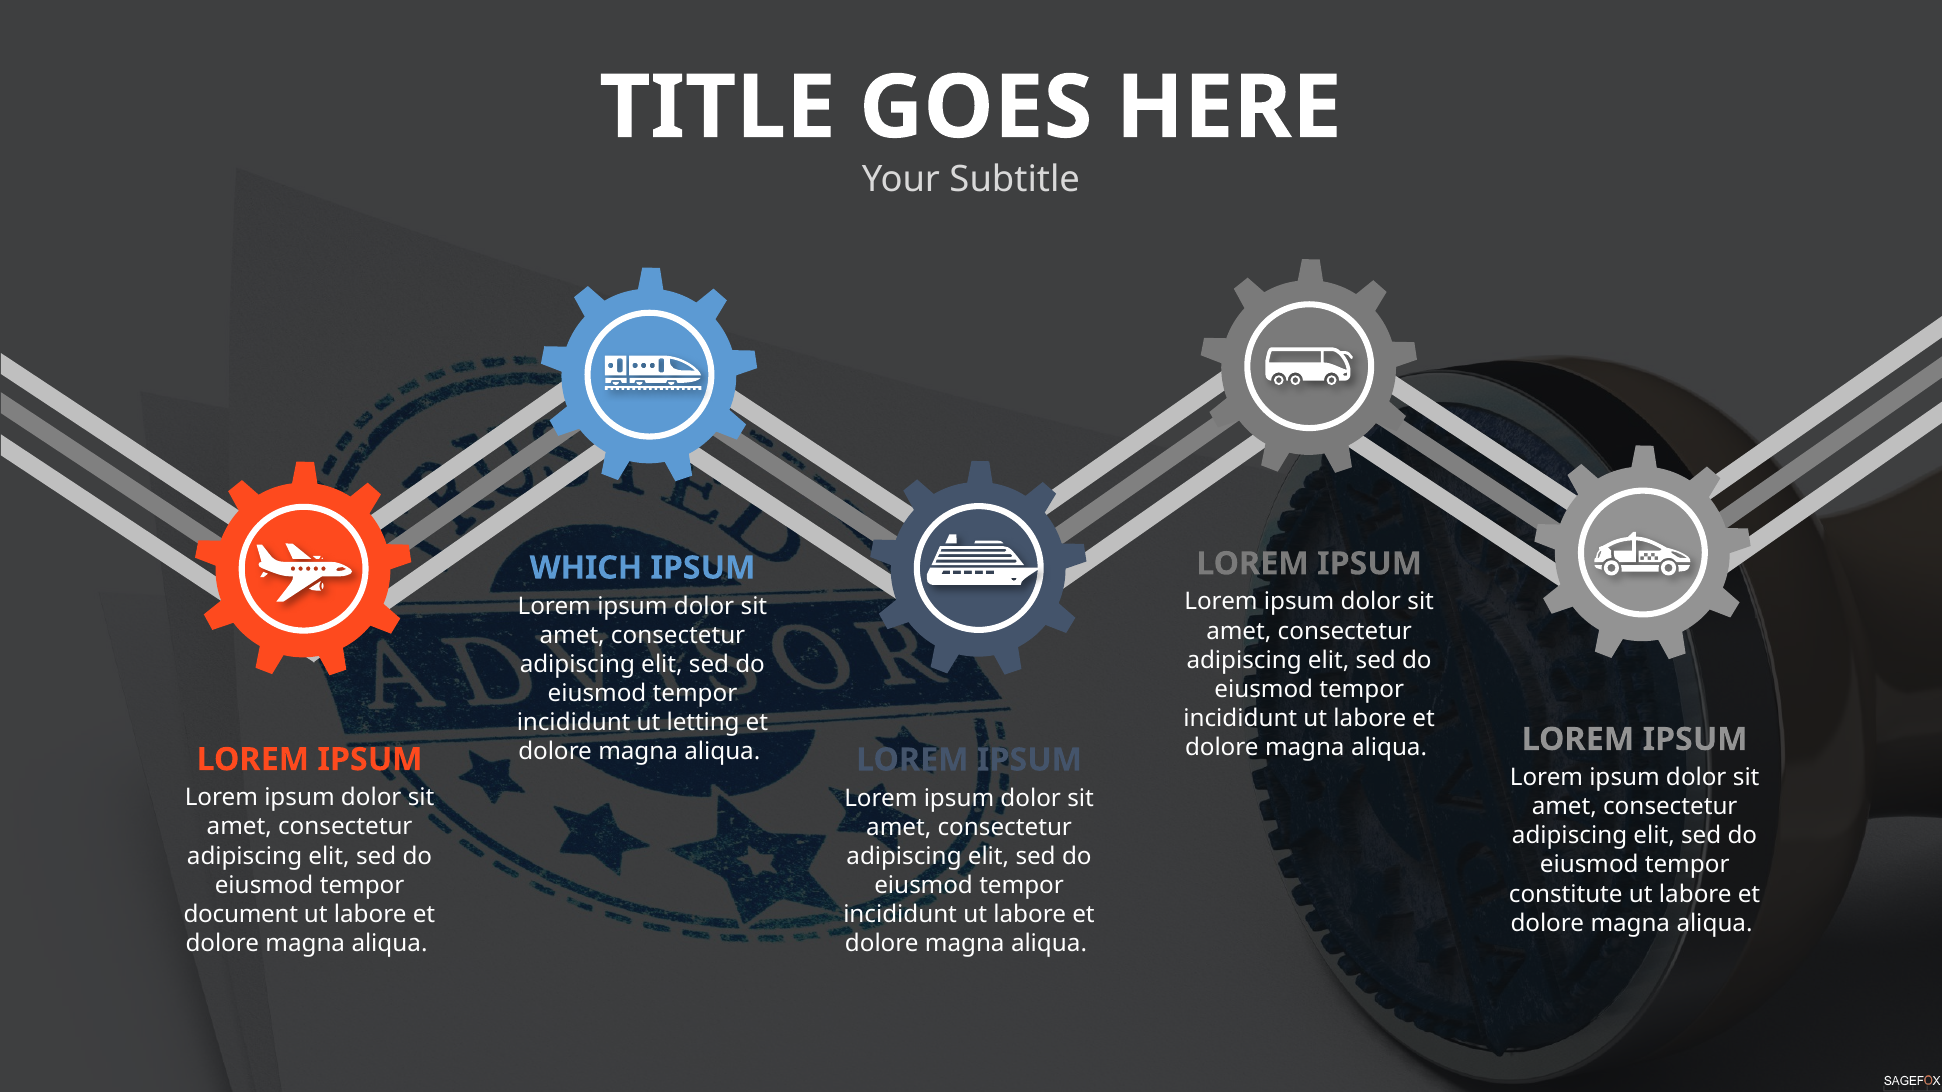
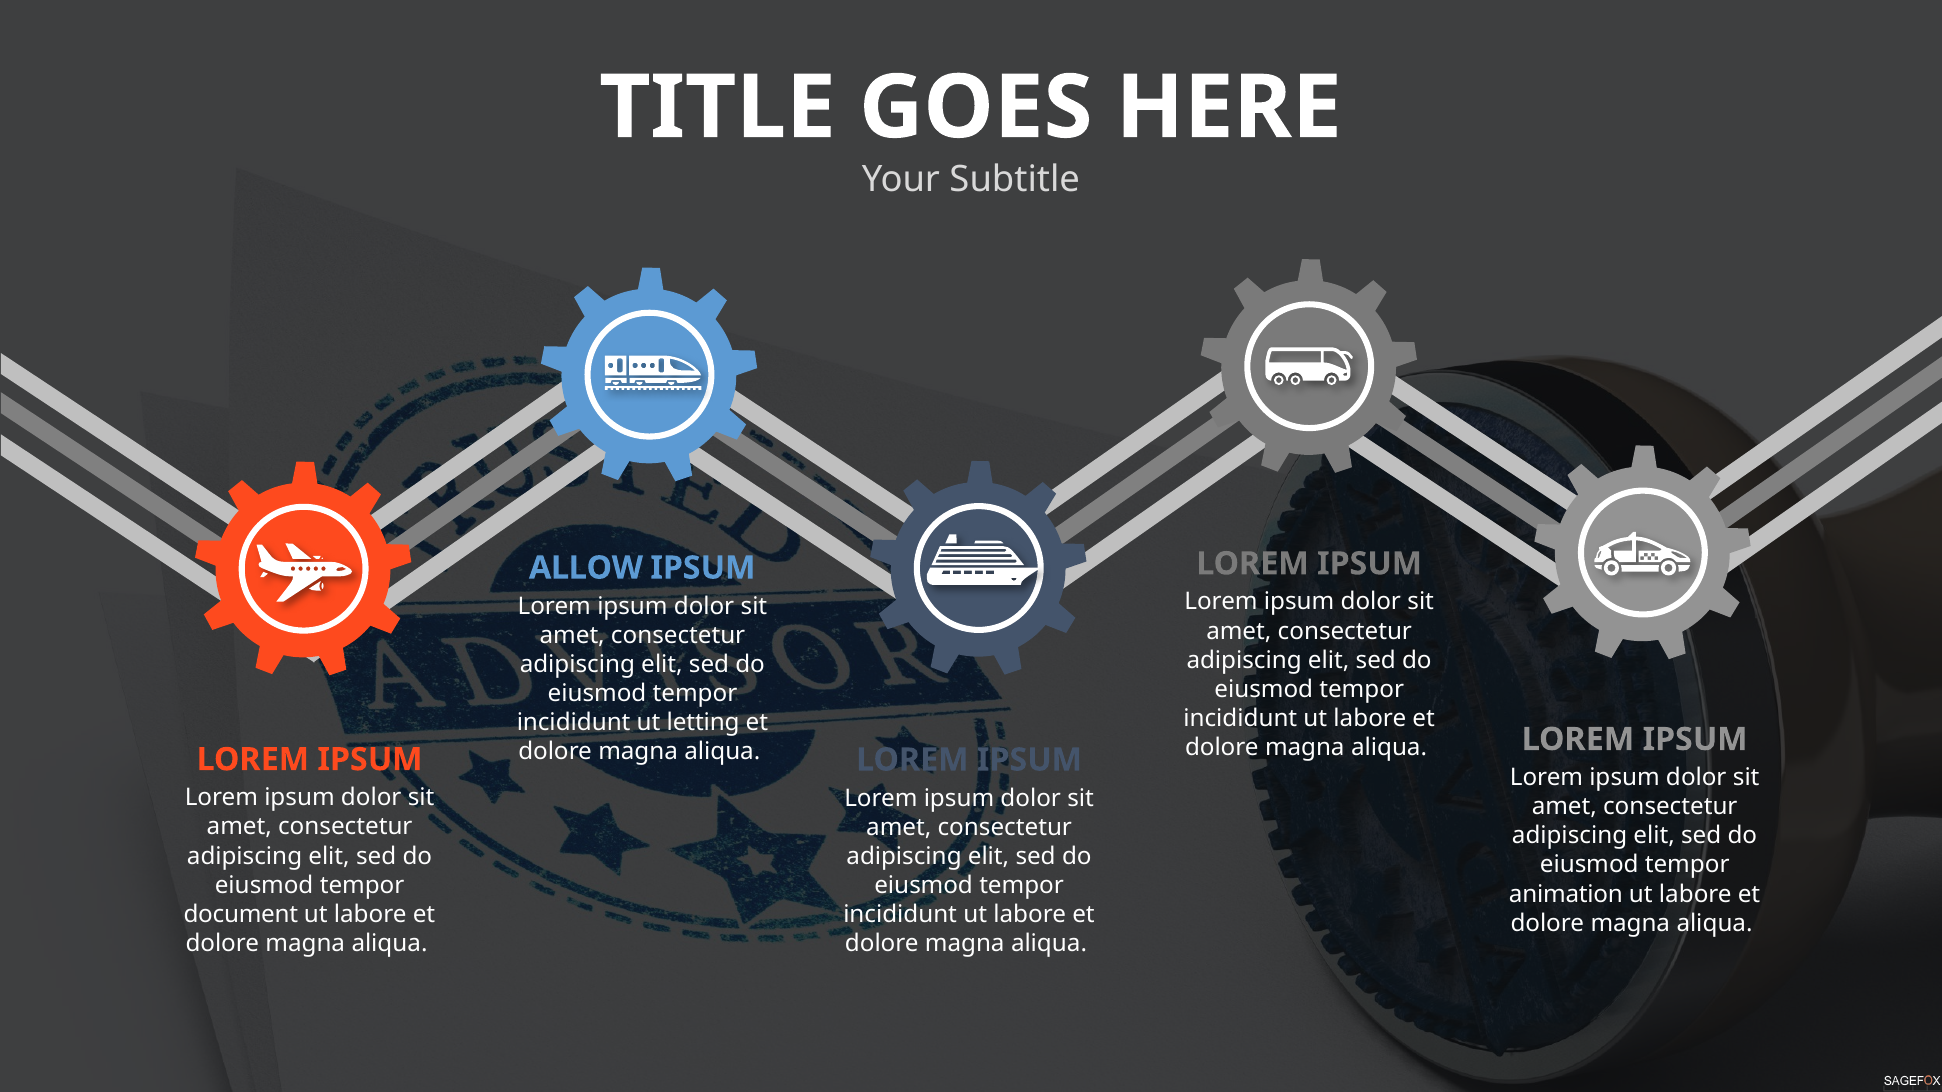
WHICH: WHICH -> ALLOW (586, 568)
constitute: constitute -> animation (1566, 894)
